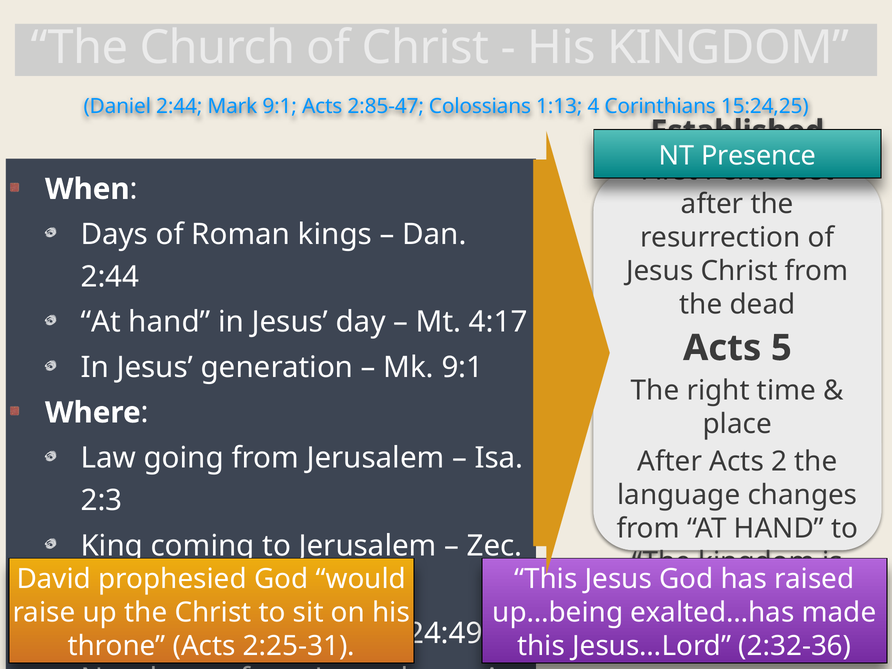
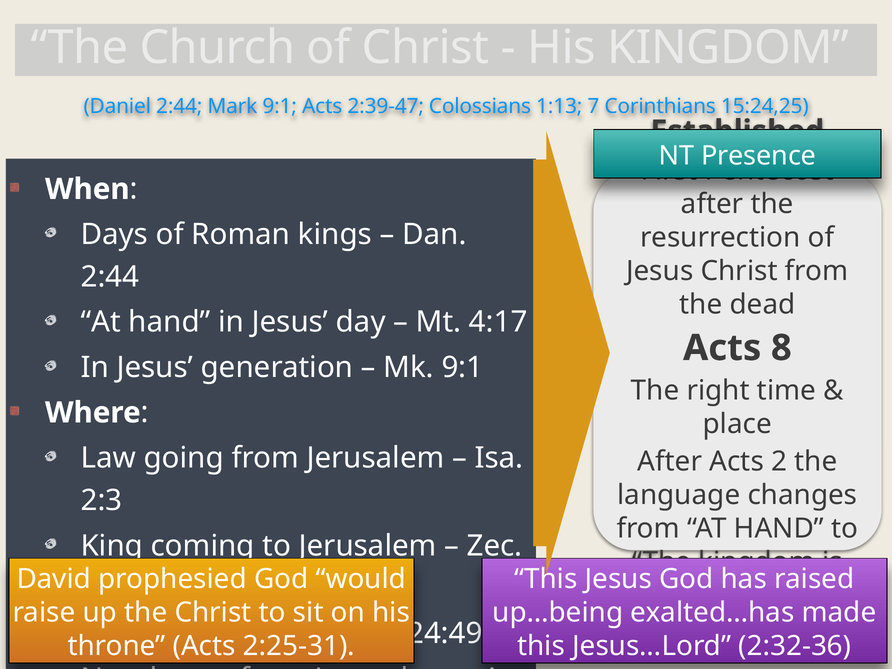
2:85-47: 2:85-47 -> 2:39-47 (386, 107)
4: 4 -> 7 (593, 107)
5: 5 -> 8 (781, 348)
